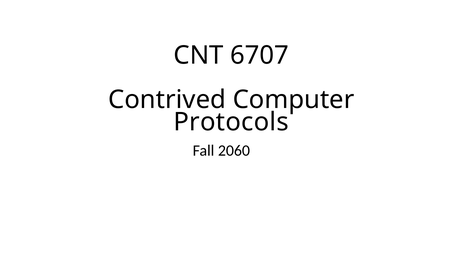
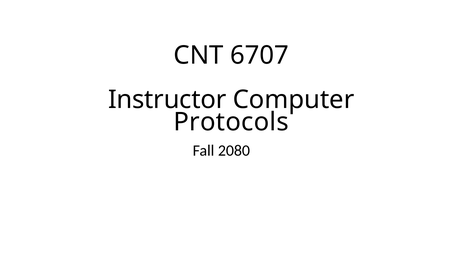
Contrived: Contrived -> Instructor (167, 100)
2060: 2060 -> 2080 (234, 150)
